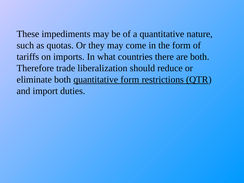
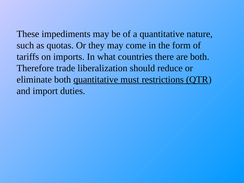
quantitative form: form -> must (130, 80)
